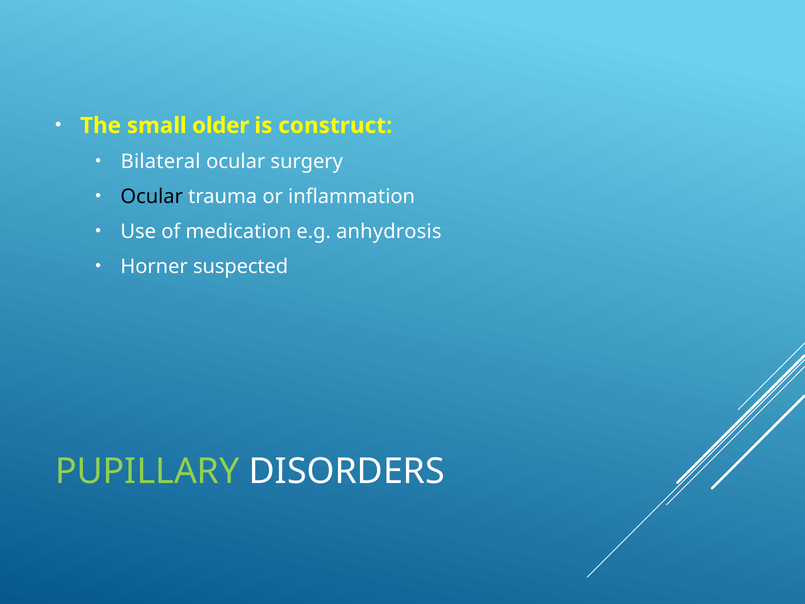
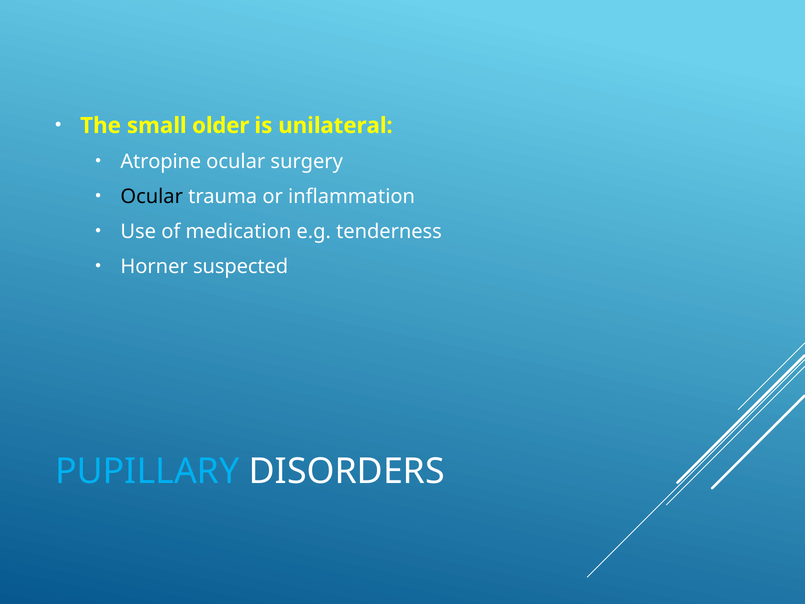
construct: construct -> unilateral (335, 126)
Bilateral: Bilateral -> Atropine (161, 162)
anhydrosis: anhydrosis -> tenderness (389, 231)
PUPILLARY colour: light green -> light blue (147, 471)
